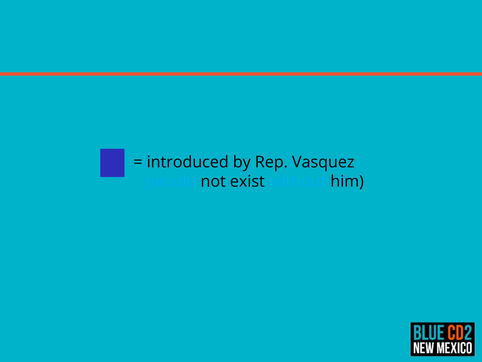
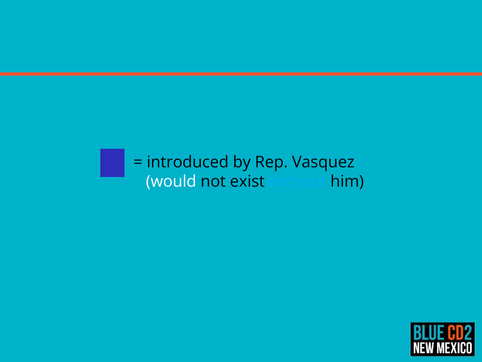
would colour: light blue -> white (171, 181)
